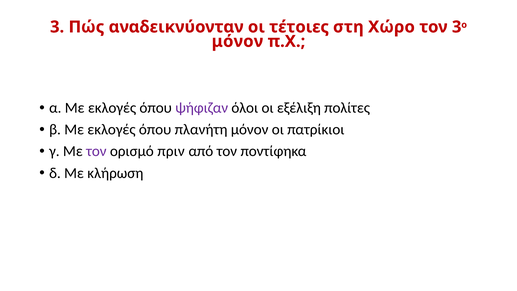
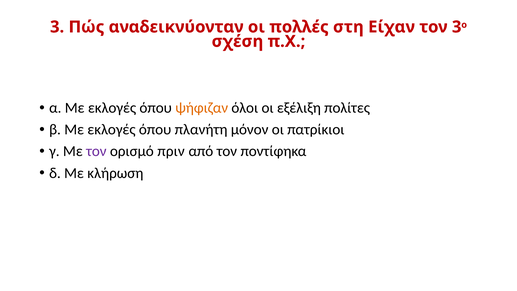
τέτοιες: τέτοιες -> πολλές (299, 27)
Χώρο: Χώρο -> Είχαν (392, 27)
μόνον: μόνον -> σχέση (237, 41)
ψήφιζαν colour: purple -> orange (202, 108)
